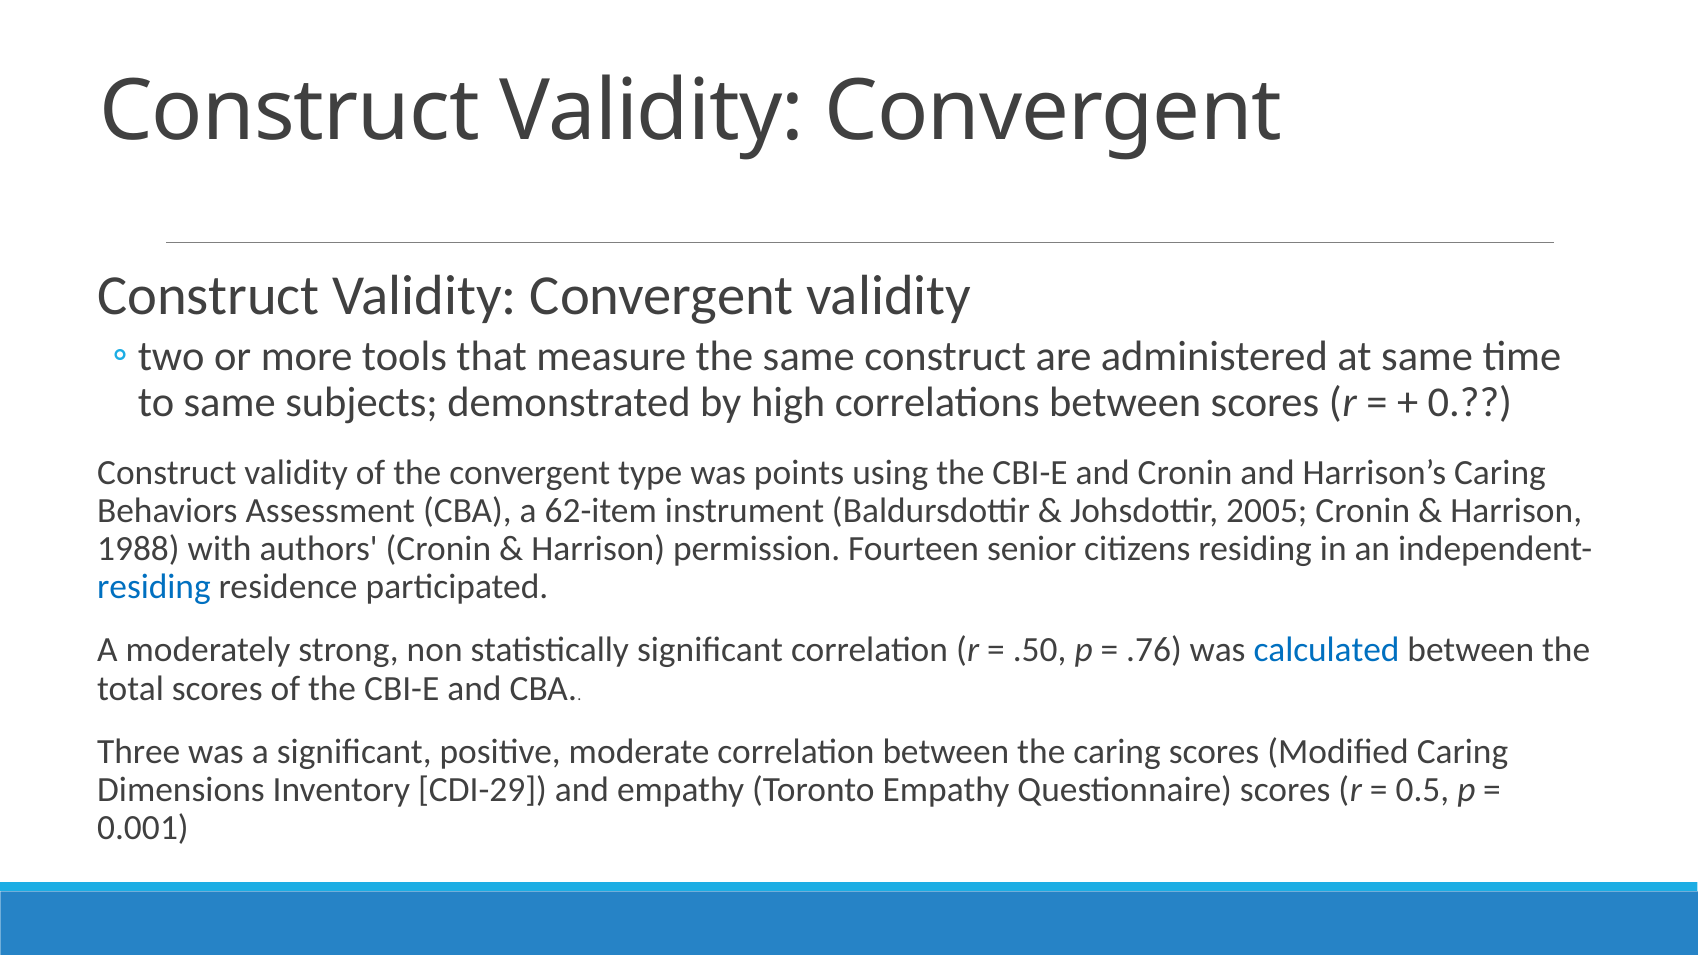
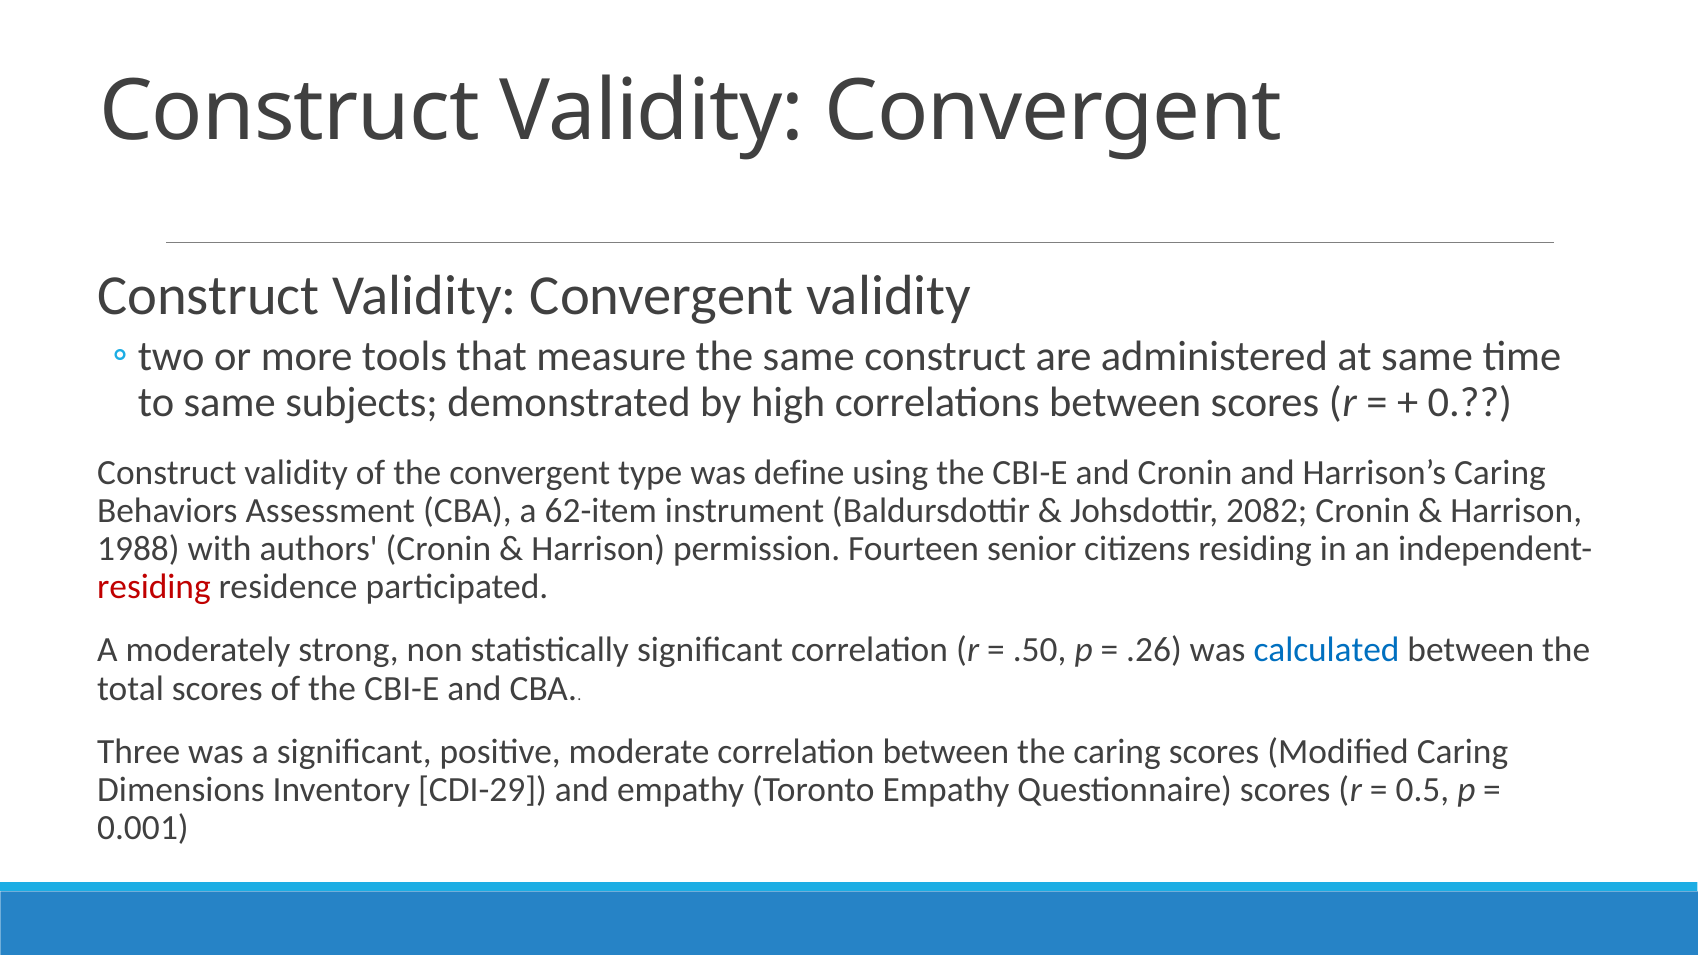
points: points -> define (799, 472)
2005: 2005 -> 2082 (1267, 511)
residing colour: blue -> red (154, 587)
.76: .76 -> .26 (1154, 650)
